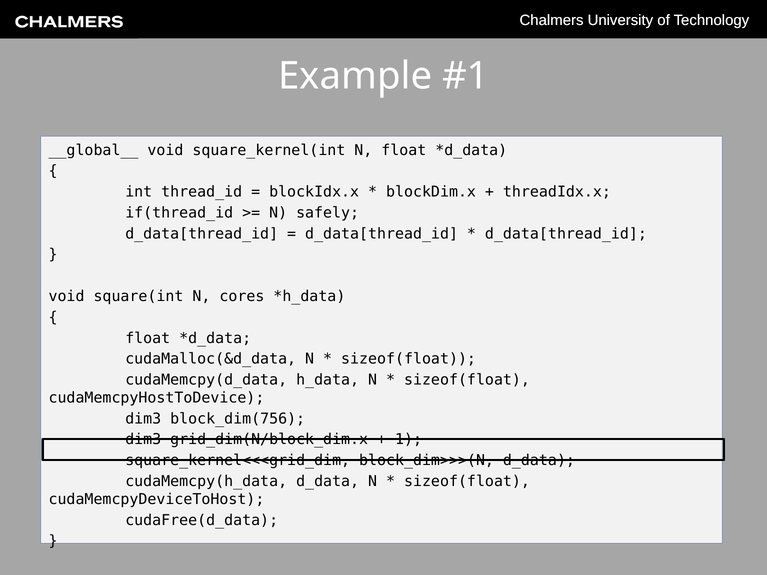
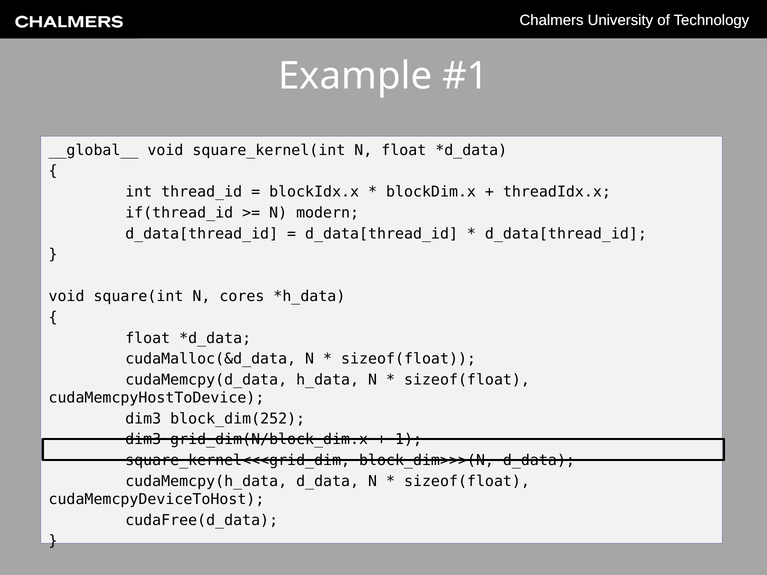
safely: safely -> modern (328, 213)
block_dim(756: block_dim(756 -> block_dim(252 (238, 419)
